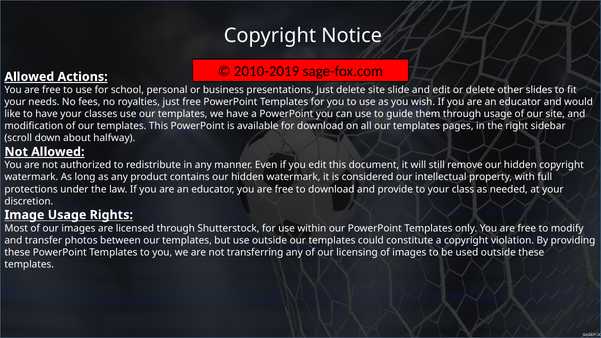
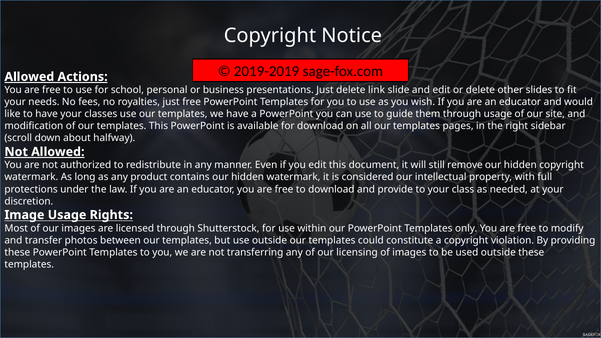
2010-2019: 2010-2019 -> 2019-2019 (267, 71)
delete site: site -> link (377, 90)
